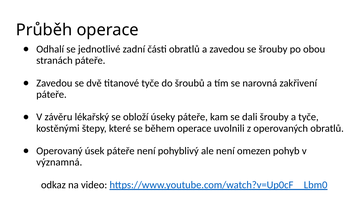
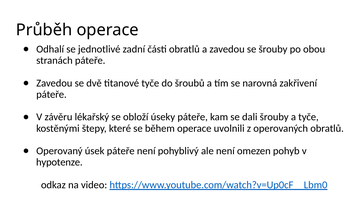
významná: významná -> hypotenze (59, 162)
